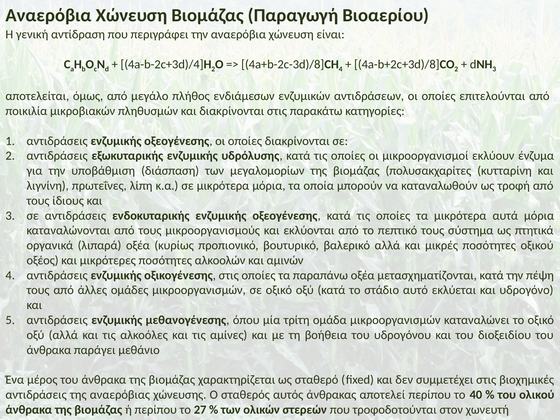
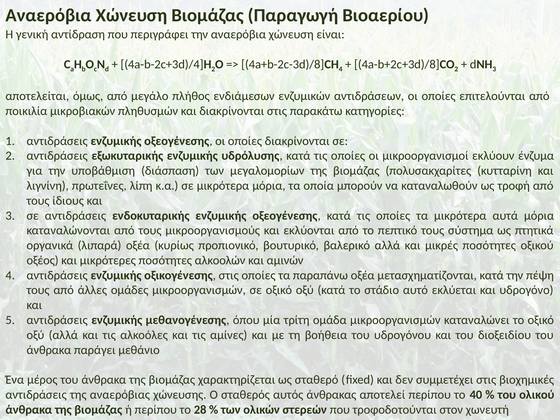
27: 27 -> 28 (200, 410)
